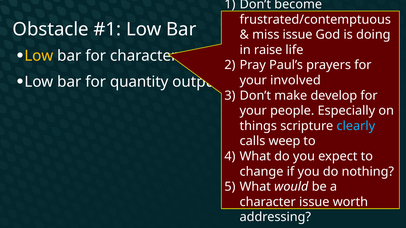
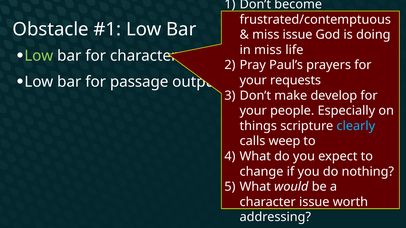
Low colour: yellow -> light green (39, 56)
in raise: raise -> miss (268, 50)
quantity: quantity -> passage (139, 82)
involved: involved -> requests (296, 80)
